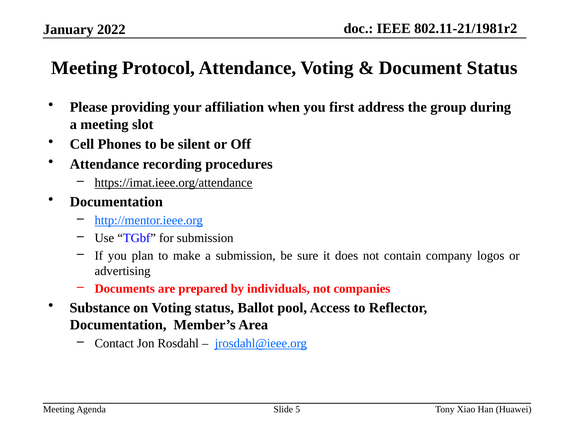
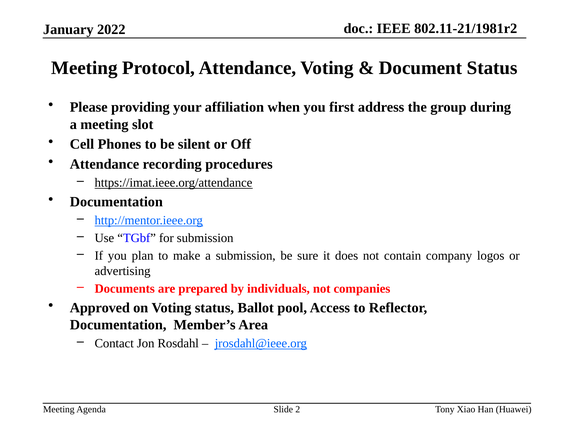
Substance: Substance -> Approved (100, 308)
5: 5 -> 2 (298, 409)
